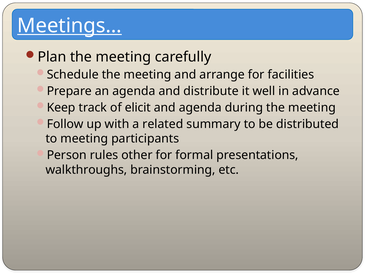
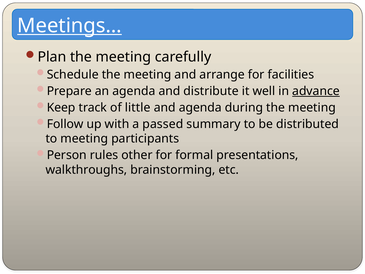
advance underline: none -> present (316, 91)
elicit: elicit -> little (138, 107)
related: related -> passed (163, 124)
